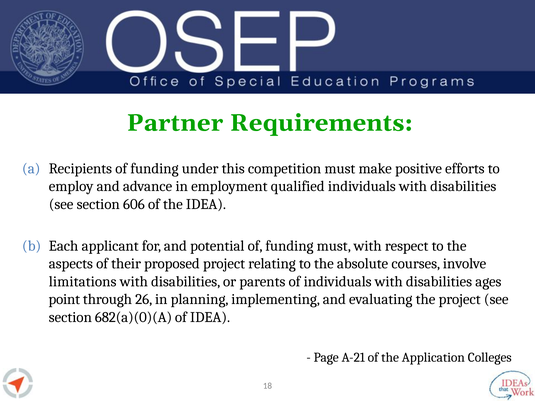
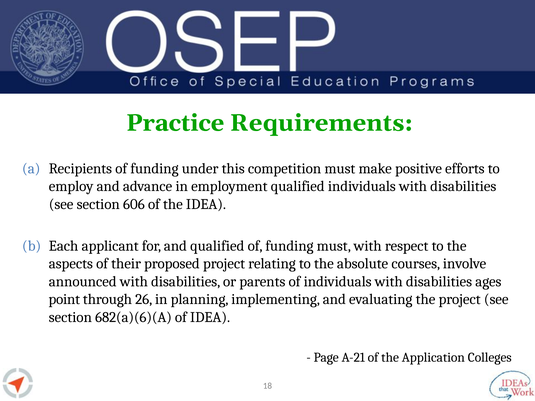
Partner: Partner -> Practice (175, 123)
and potential: potential -> qualified (217, 246)
limitations: limitations -> announced (83, 282)
682(a)(0)(A: 682(a)(0)(A -> 682(a)(6)(A (134, 317)
